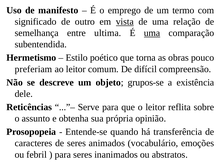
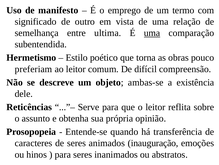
vista underline: present -> none (125, 22)
grupos-se: grupos-se -> ambas-se (146, 82)
vocabulário: vocabulário -> inauguração (153, 143)
febril: febril -> hinos (37, 154)
